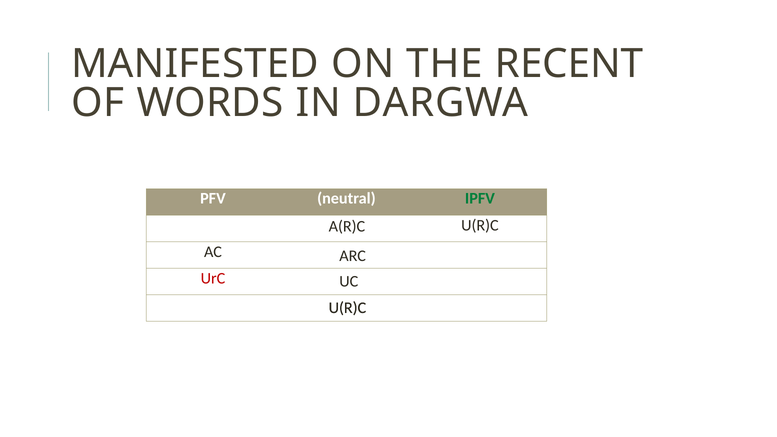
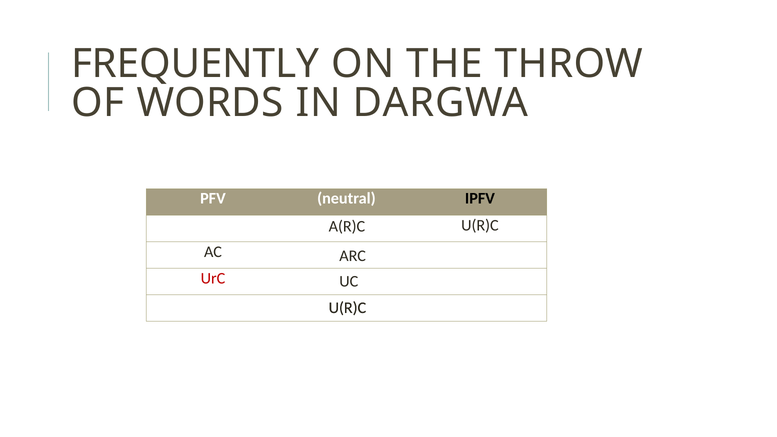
MANIFESTED: MANIFESTED -> FREQUENTLY (195, 64)
RECENT: RECENT -> THROW (569, 64)
IPFV colour: green -> black (480, 199)
